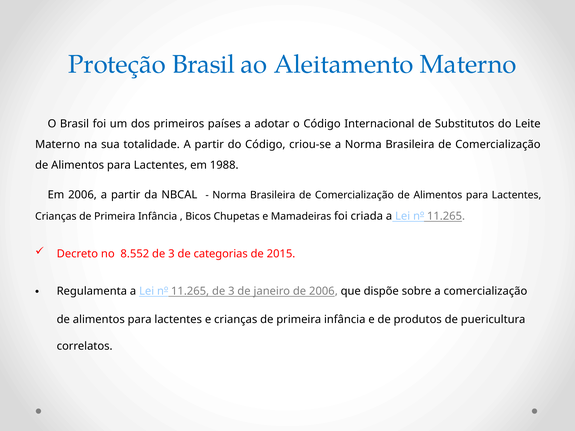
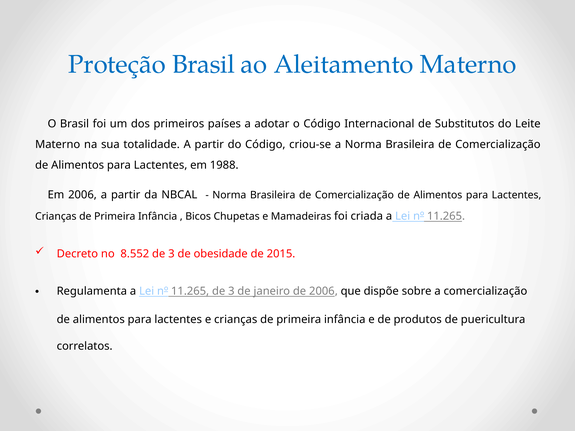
categorias: categorias -> obesidade (221, 254)
